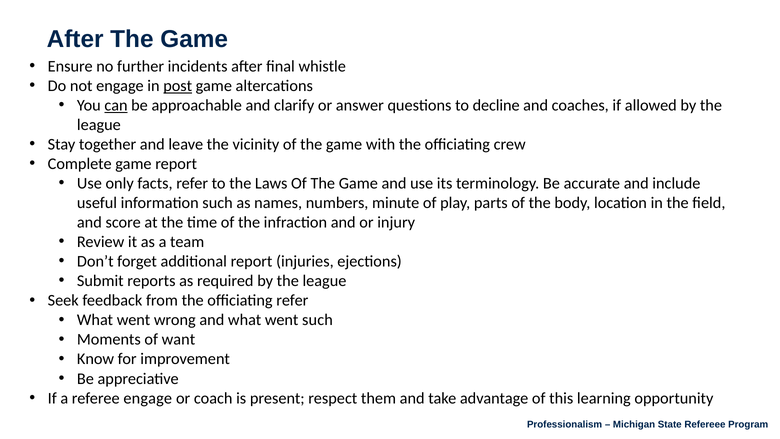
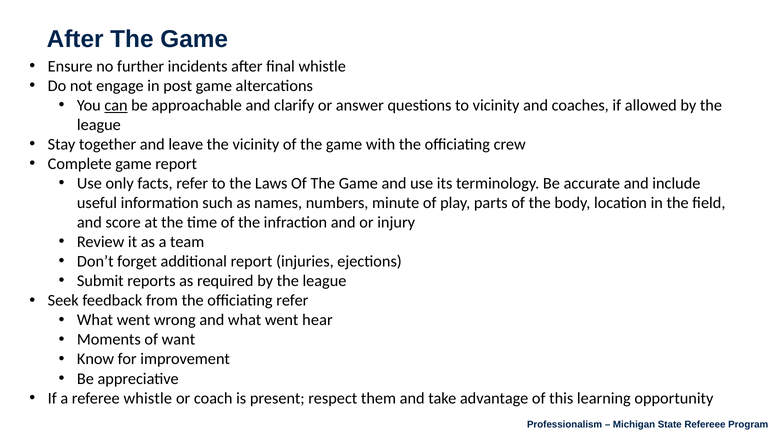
post underline: present -> none (178, 86)
to decline: decline -> vicinity (496, 105)
went such: such -> hear (317, 320)
referee engage: engage -> whistle (148, 398)
